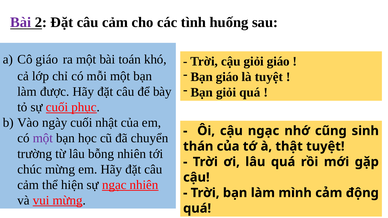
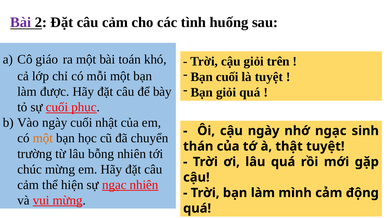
giỏi giáo: giáo -> trên (278, 61)
Bạn giáo: giáo -> cuối (227, 77)
cậu ngạc: ngạc -> ngày (264, 131)
nhớ cũng: cũng -> ngạc (331, 131)
một colour: purple -> orange (43, 138)
